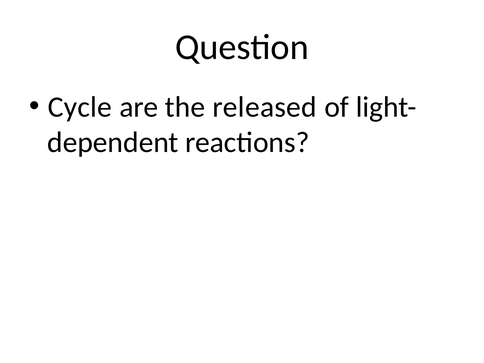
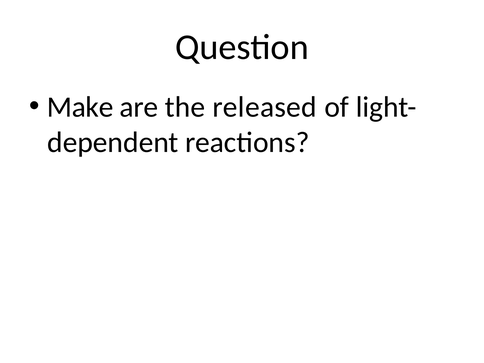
Cycle: Cycle -> Make (80, 107)
